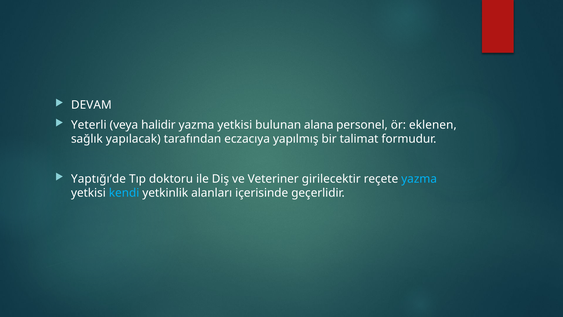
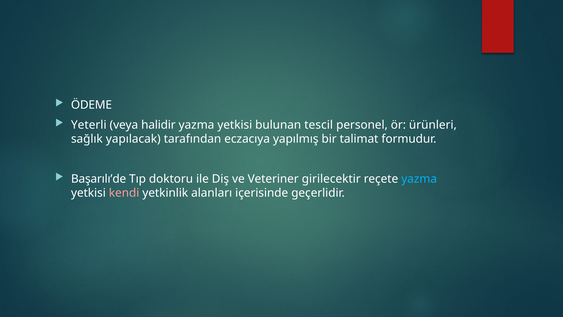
DEVAM: DEVAM -> ÖDEME (91, 105)
alana: alana -> tescil (319, 125)
eklenen: eklenen -> ürünleri (433, 125)
Yaptığı’de: Yaptığı’de -> Başarılı’de (99, 179)
kendi colour: light blue -> pink (124, 193)
